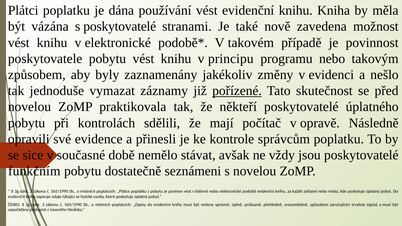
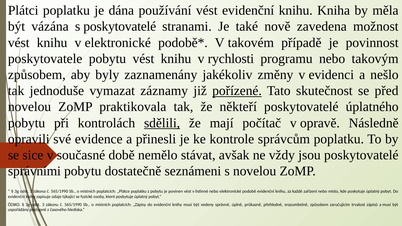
principu: principu -> rychlosti (231, 59)
sdělili underline: none -> present (162, 123)
funkčním: funkčním -> správními (34, 171)
